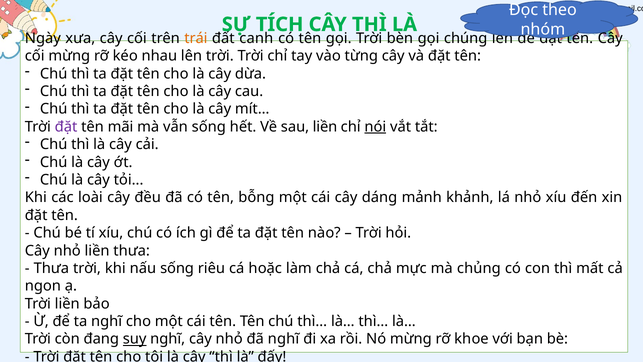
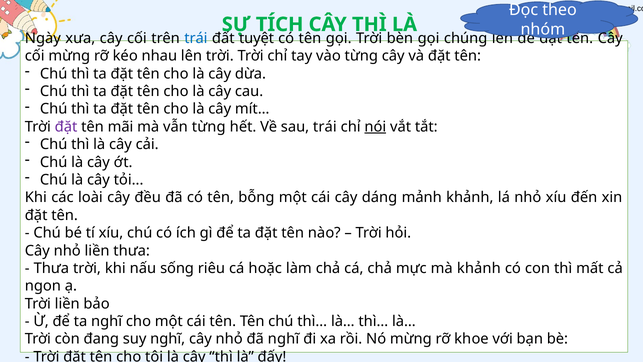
trái colour: orange -> blue (196, 38)
canh: canh -> tuyệt (257, 38)
vẫn sống: sống -> từng (209, 127)
sau liền: liền -> trái (325, 127)
mà chủng: chủng -> khảnh (479, 268)
suy underline: present -> none (135, 339)
